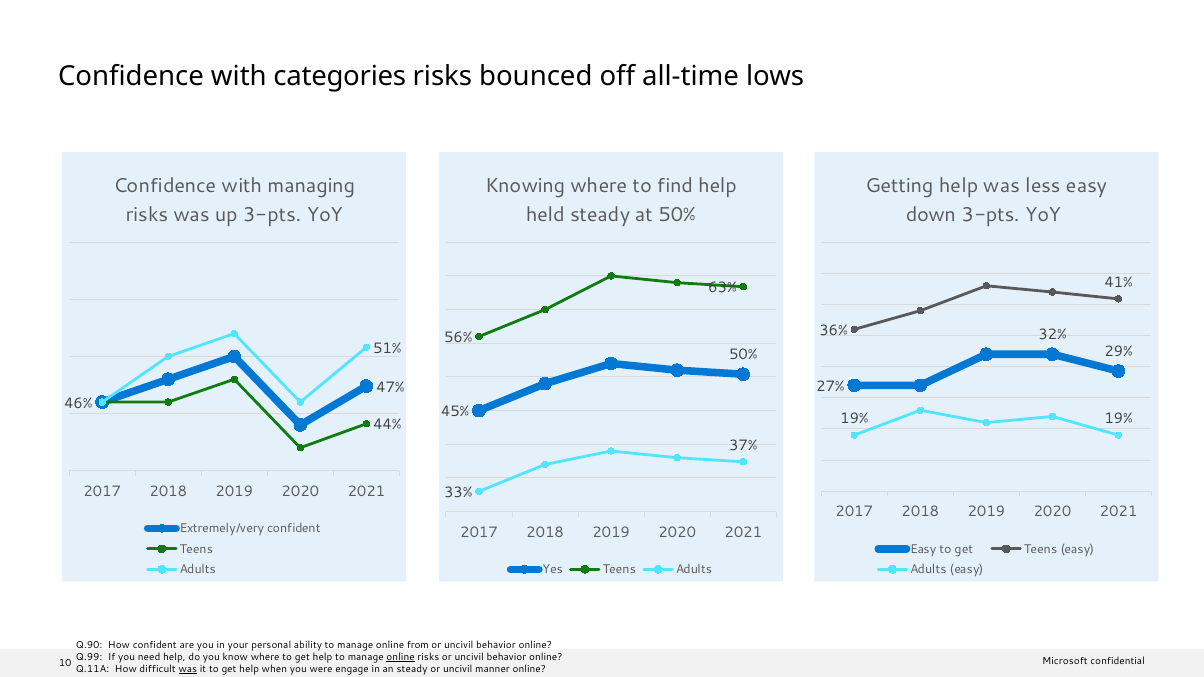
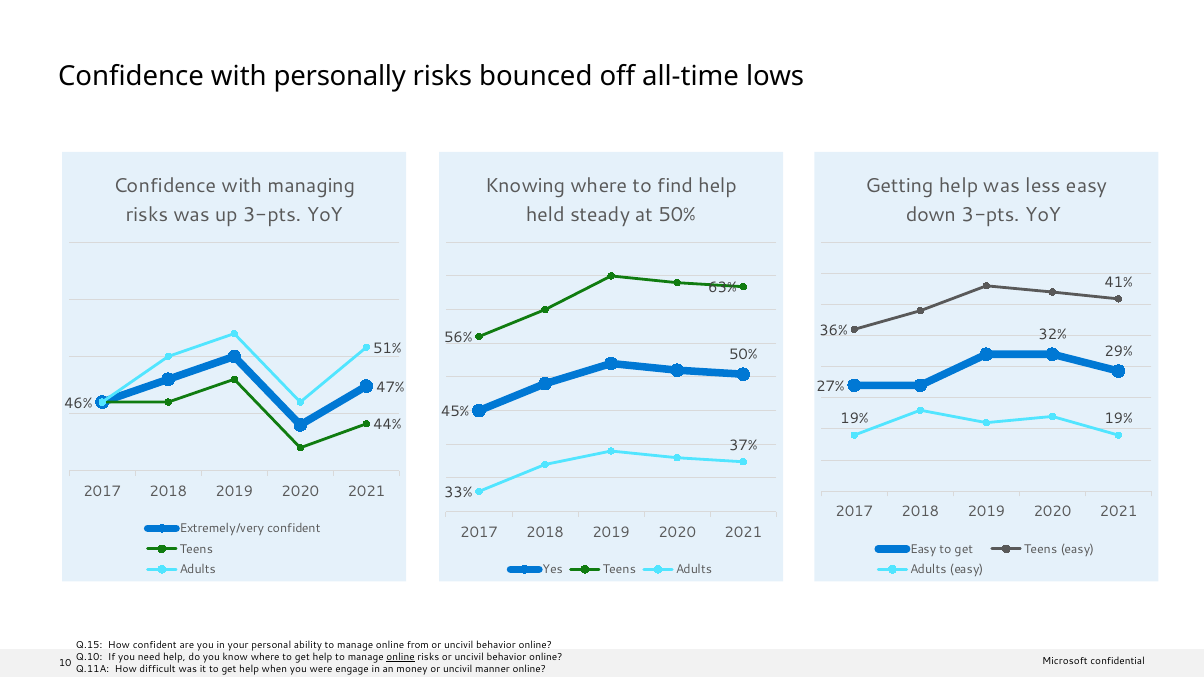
categories: categories -> personally (340, 76)
Q.90: Q.90 -> Q.15 (89, 645)
Q.99: Q.99 -> Q.10 (89, 657)
was underline: present -> none (188, 669)
an steady: steady -> money (412, 669)
